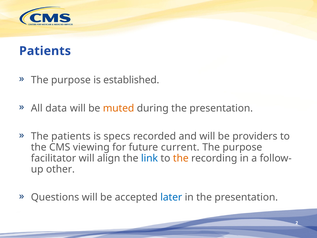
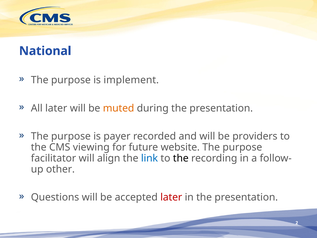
Patients: Patients -> National (45, 51)
established: established -> implement (131, 80)
All data: data -> later (56, 108)
patients: patients -> purpose (71, 136)
specs: specs -> payer (117, 136)
current: current -> website (180, 147)
the colour: orange -> black (181, 158)
later colour: blue -> red (171, 197)
